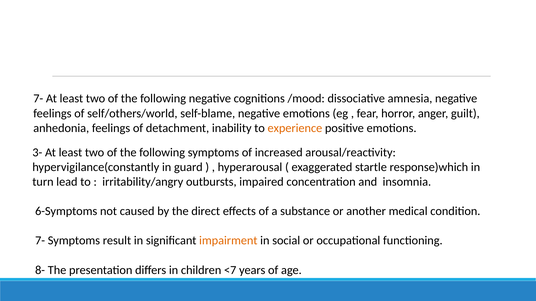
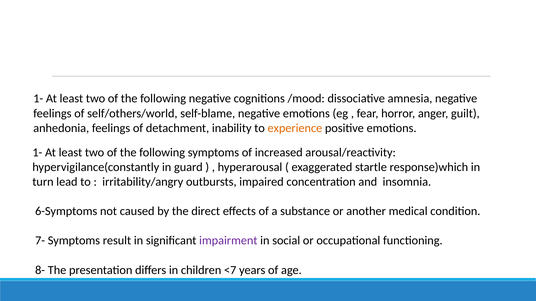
7-: 7- -> 1- (38, 99)
3-: 3- -> 1- (37, 153)
impairment colour: orange -> purple (228, 241)
